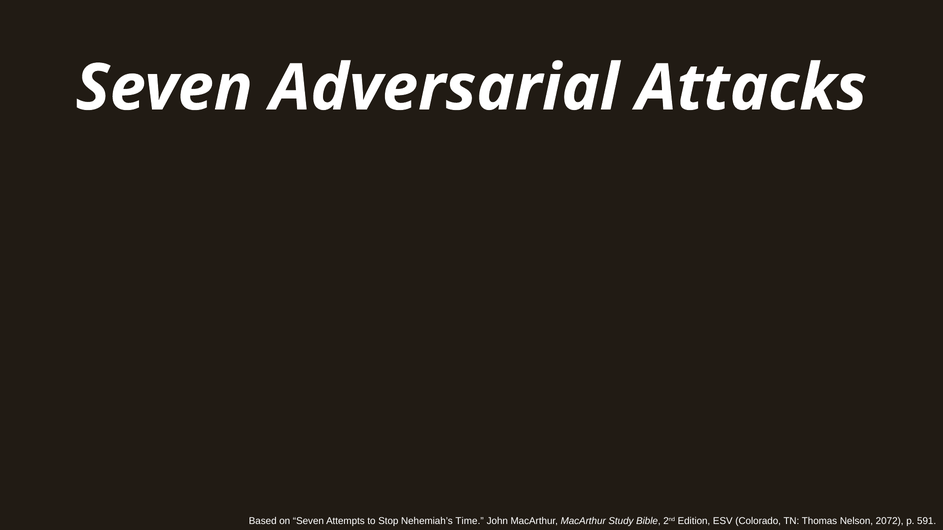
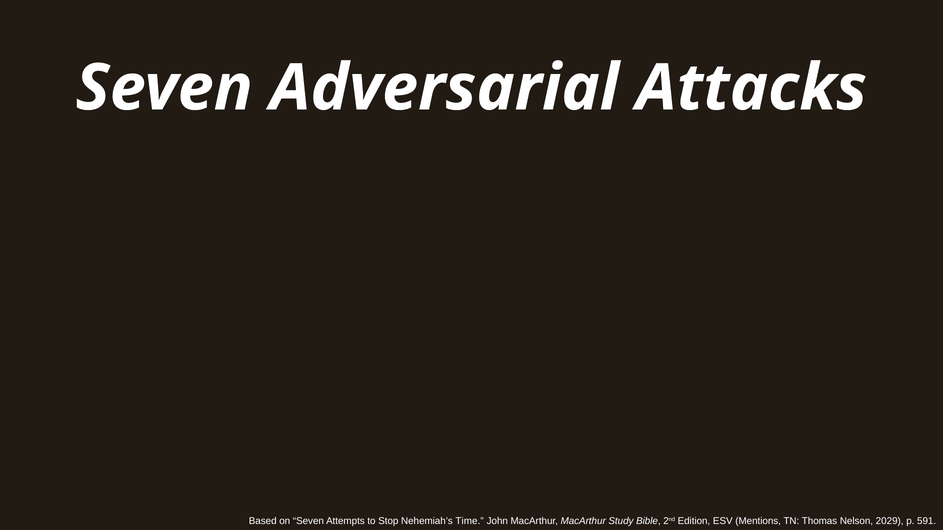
Colorado: Colorado -> Mentions (758, 521)
2072: 2072 -> 2029 (890, 521)
